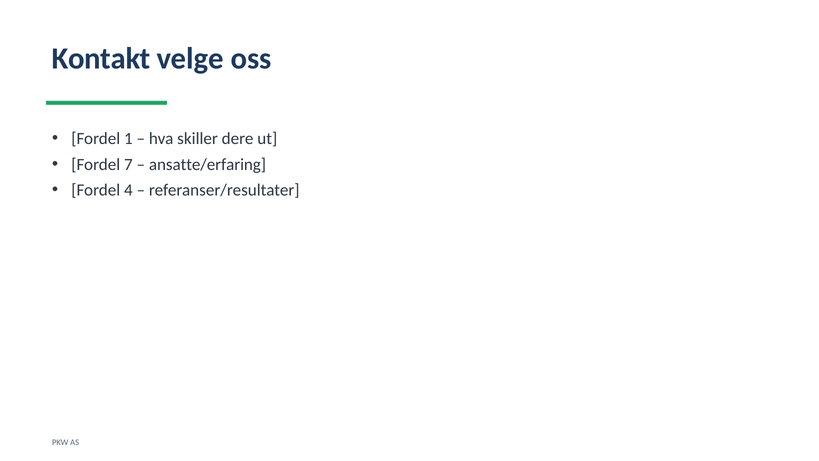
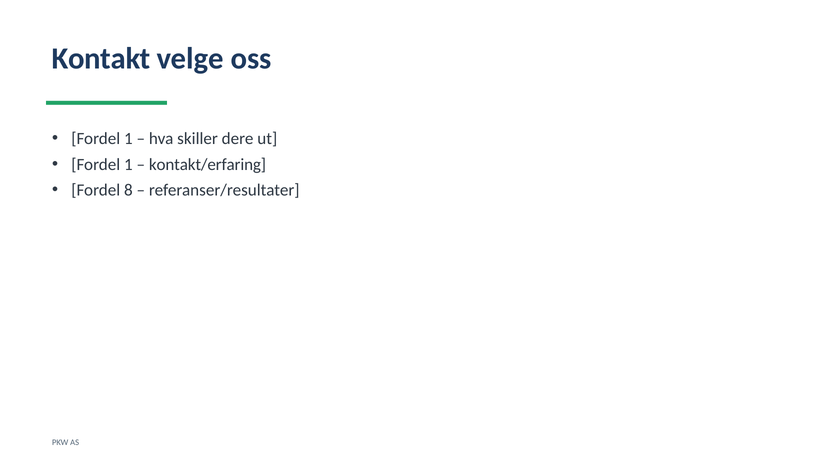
7: 7 -> 1 (128, 164)
ansatte/erfaring: ansatte/erfaring -> kontakt/erfaring (208, 164)
4: 4 -> 8 (128, 190)
